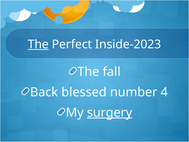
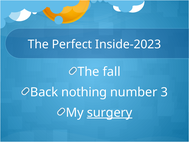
The underline: present -> none (38, 44)
blessed: blessed -> nothing (84, 92)
4: 4 -> 3 (164, 92)
